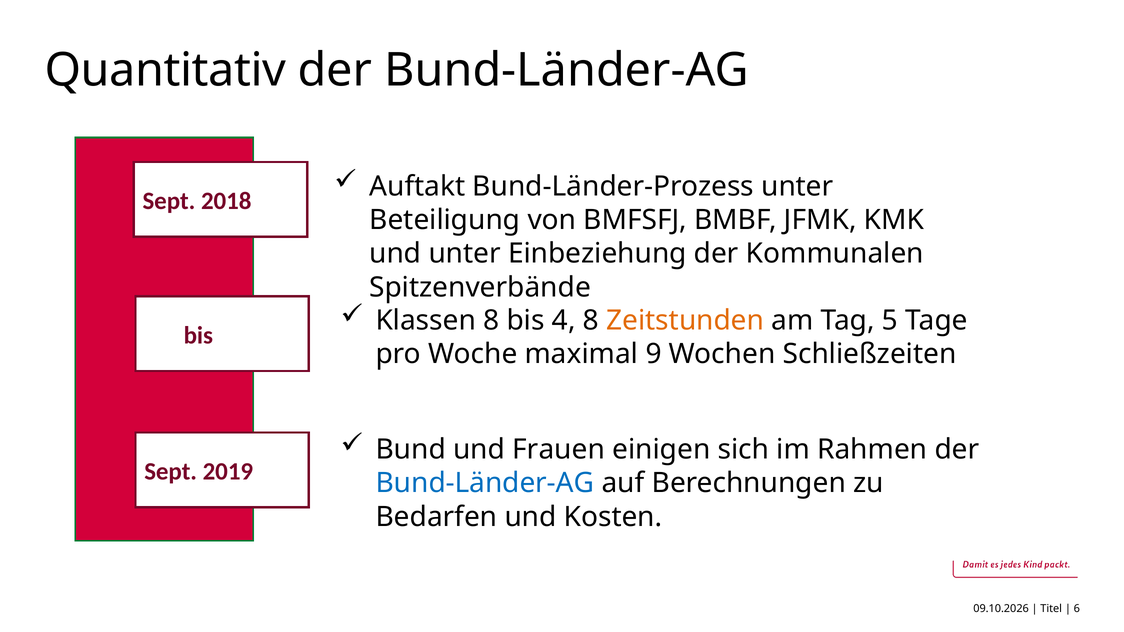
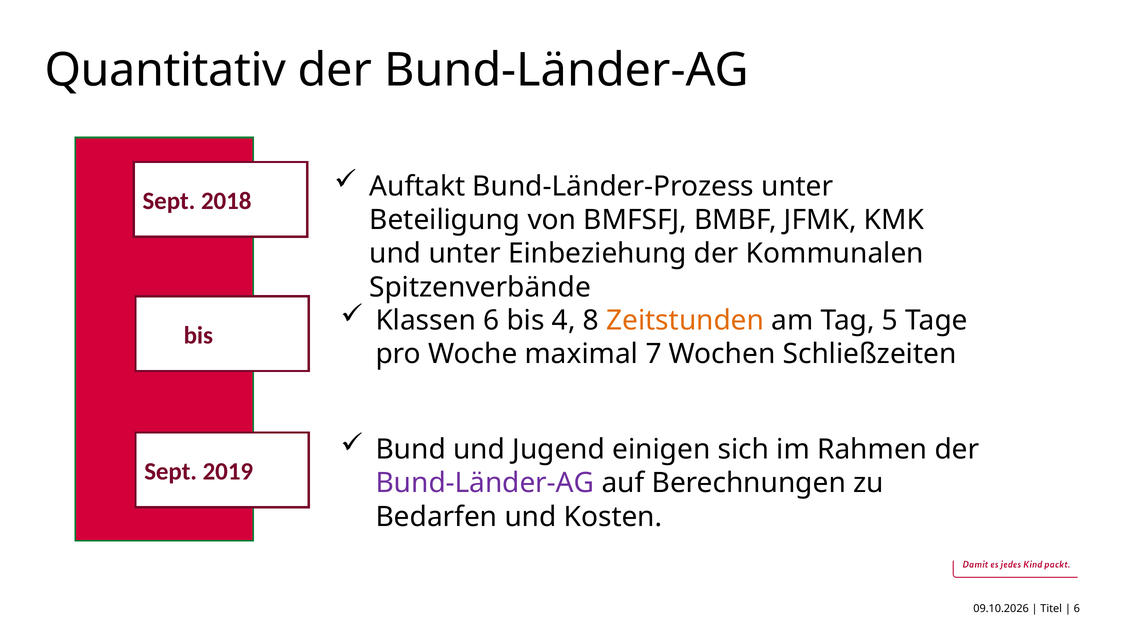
Klassen 8: 8 -> 6 (491, 320)
9: 9 -> 7 (654, 354)
Frauen: Frauen -> Jugend (559, 450)
Bund-Länder-AG colour: blue -> purple (485, 483)
